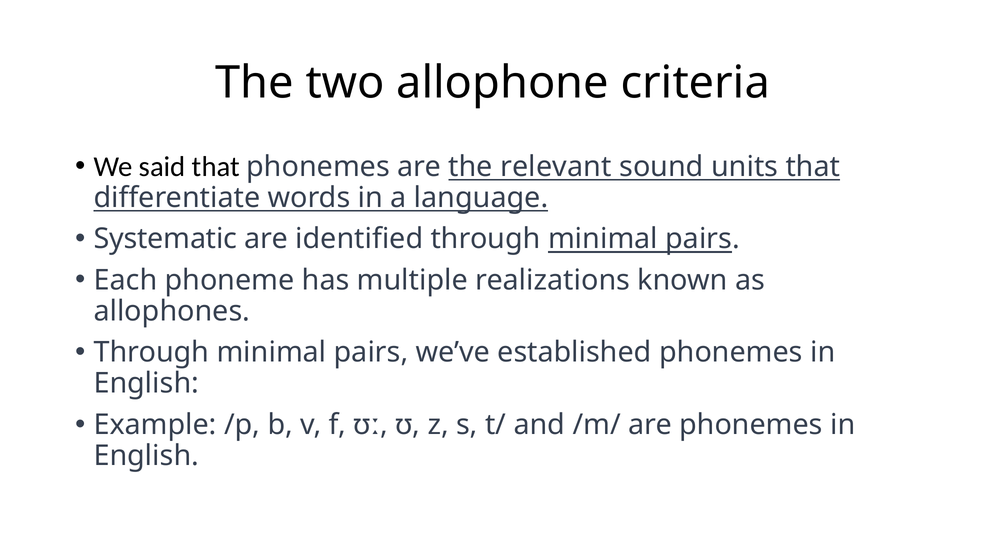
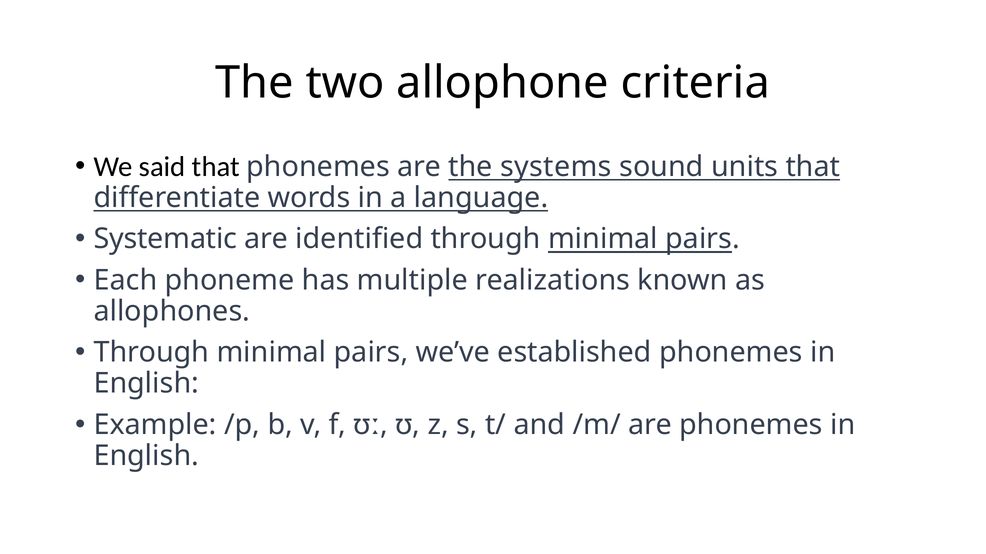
relevant: relevant -> systems (556, 167)
